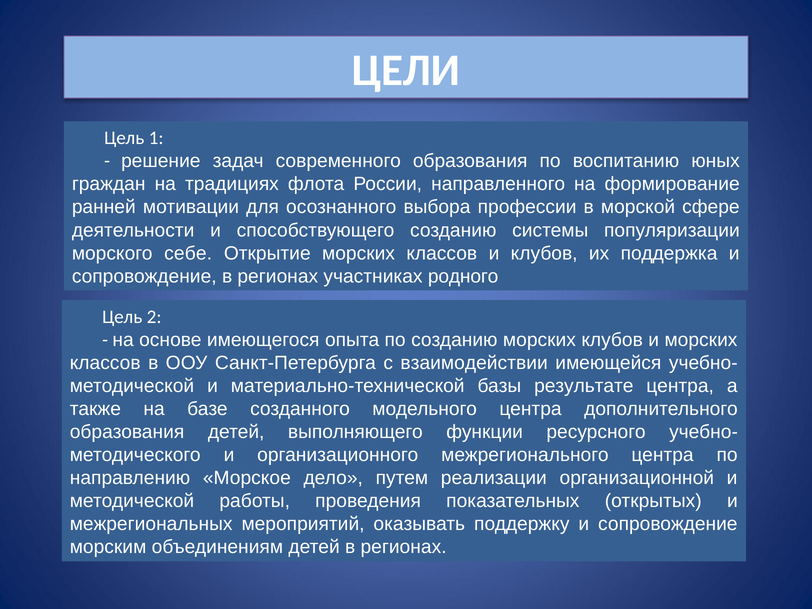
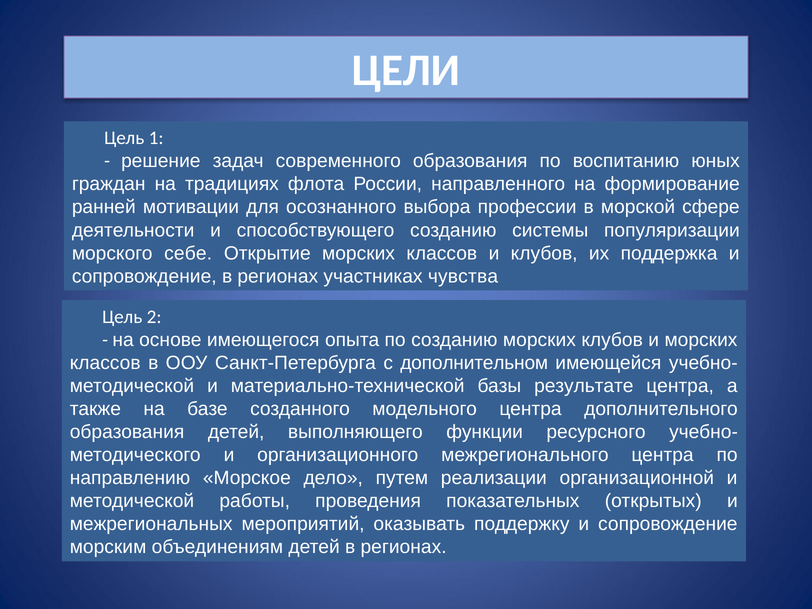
родного: родного -> чувства (463, 276)
взаимодействии: взаимодействии -> дополнительном (474, 363)
